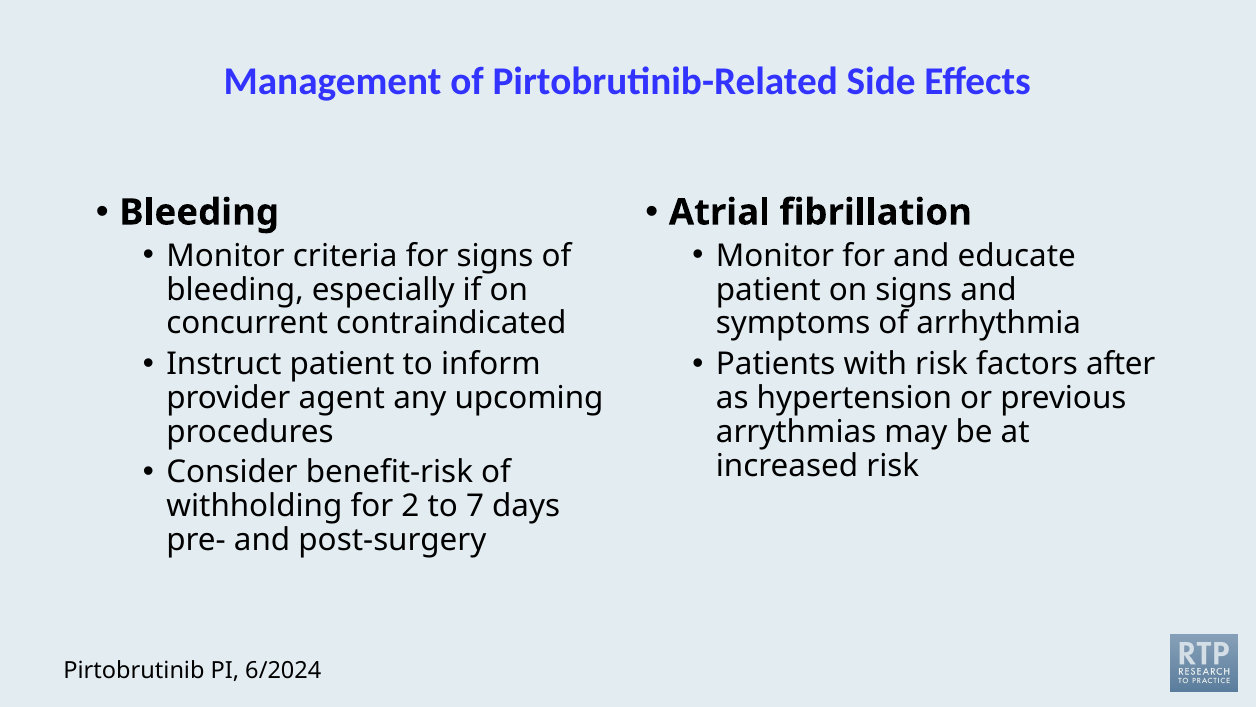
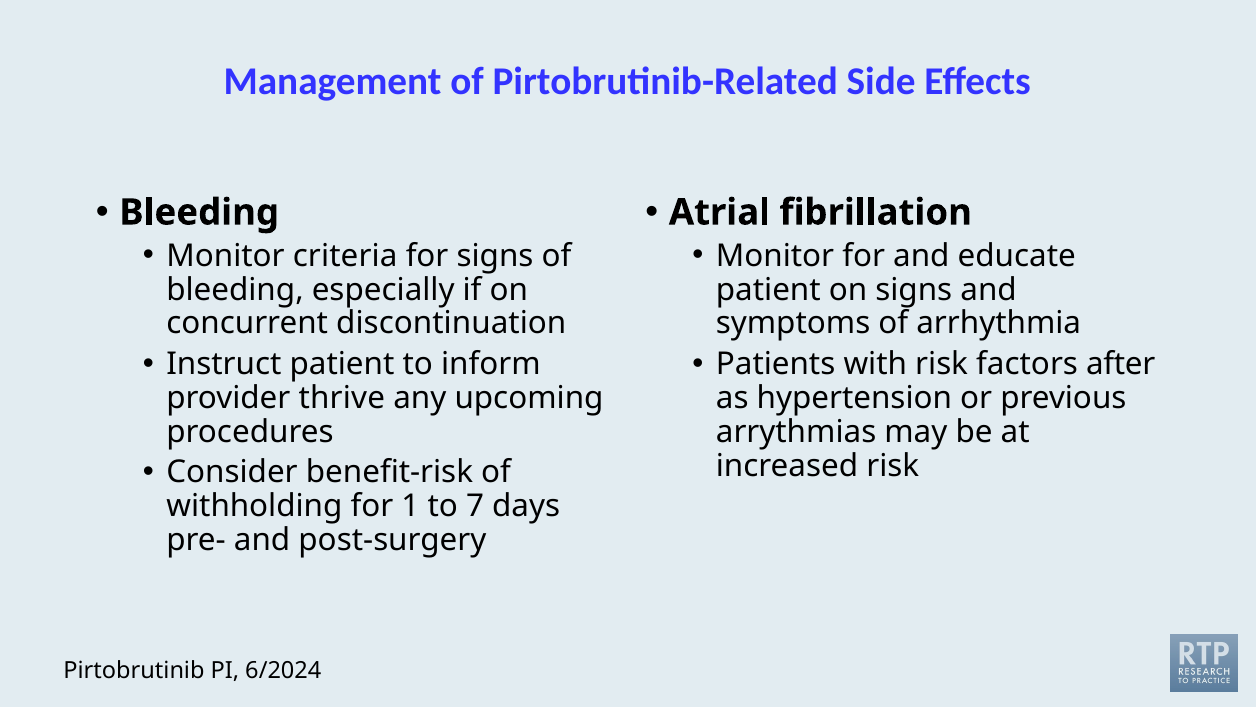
contraindicated: contraindicated -> discontinuation (451, 323)
agent: agent -> thrive (342, 398)
2: 2 -> 1 (410, 506)
